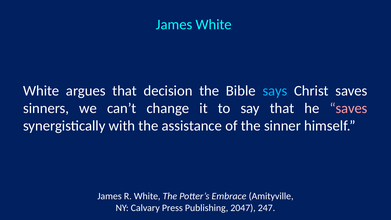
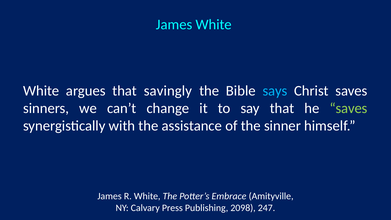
decision: decision -> savingly (168, 91)
saves colour: pink -> light green (348, 108)
2047: 2047 -> 2098 (243, 208)
